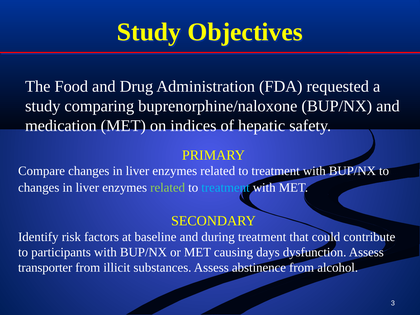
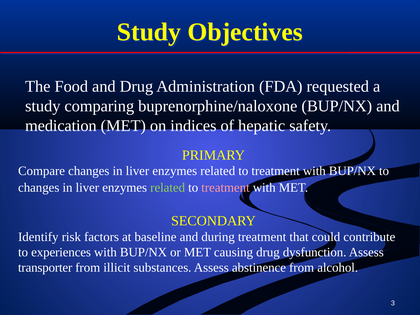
treatment colour: light blue -> pink (226, 188)
participants: participants -> experiences (61, 252)
causing days: days -> drug (268, 252)
